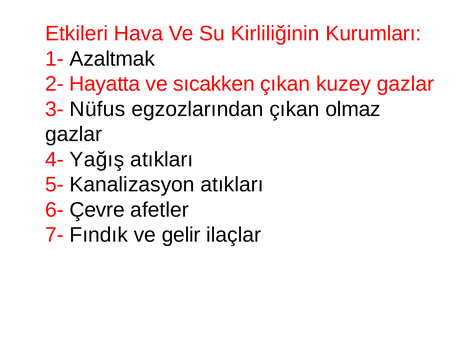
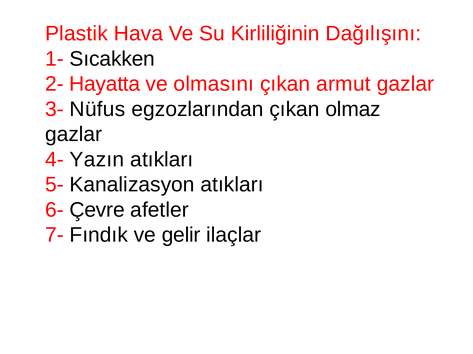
Etkileri: Etkileri -> Plastik (76, 34)
Kurumları: Kurumları -> Dağılışını (373, 34)
Azaltmak: Azaltmak -> Sıcakken (112, 59)
sıcakken: sıcakken -> olmasını (214, 84)
kuzey: kuzey -> armut (343, 84)
Yağış: Yağış -> Yazın (97, 160)
